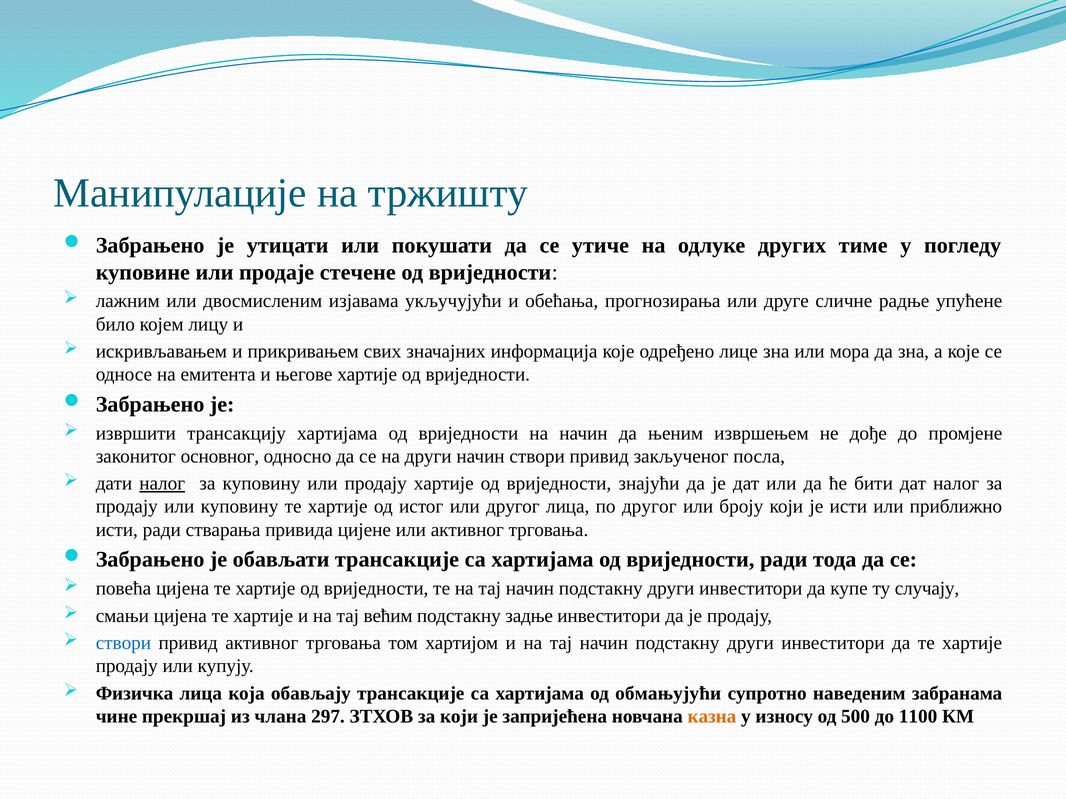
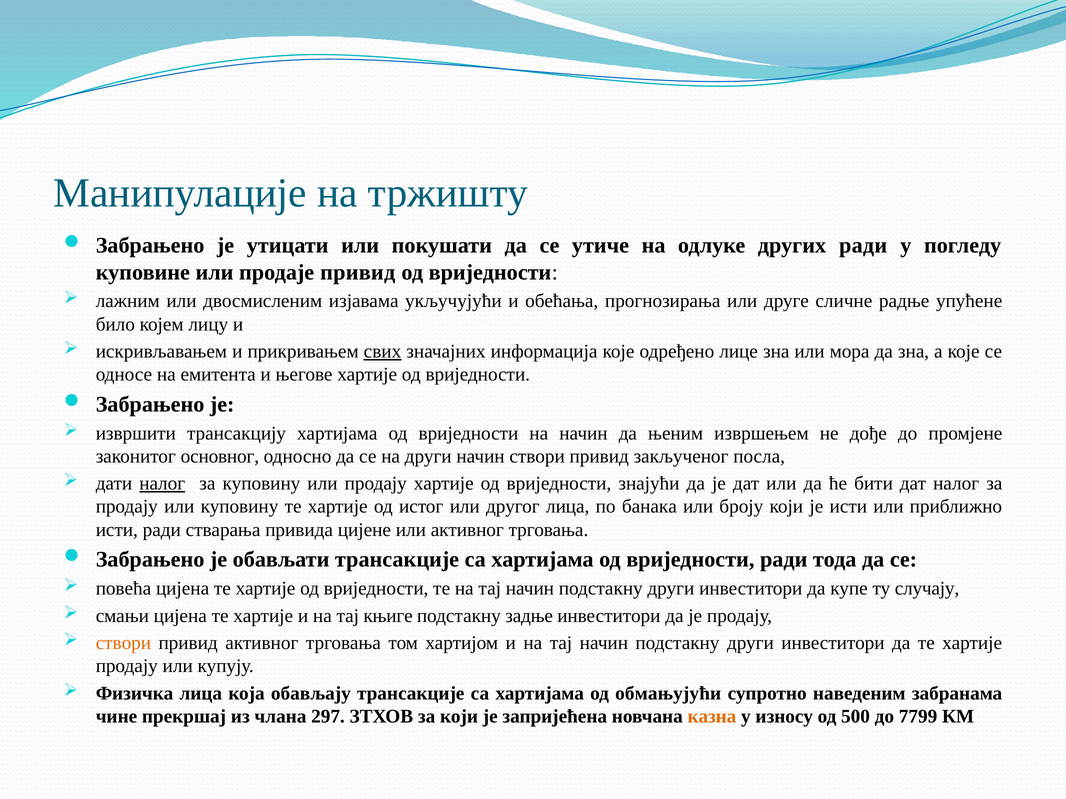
других тиме: тиме -> ради (863, 246)
продаје стечене: стечене -> привид (358, 272)
свих underline: none -> present (383, 352)
по другог: другог -> банака (649, 507)
већим: већим -> књиге (388, 616)
створи colour: blue -> orange (123, 643)
1100: 1100 -> 7799 (918, 717)
